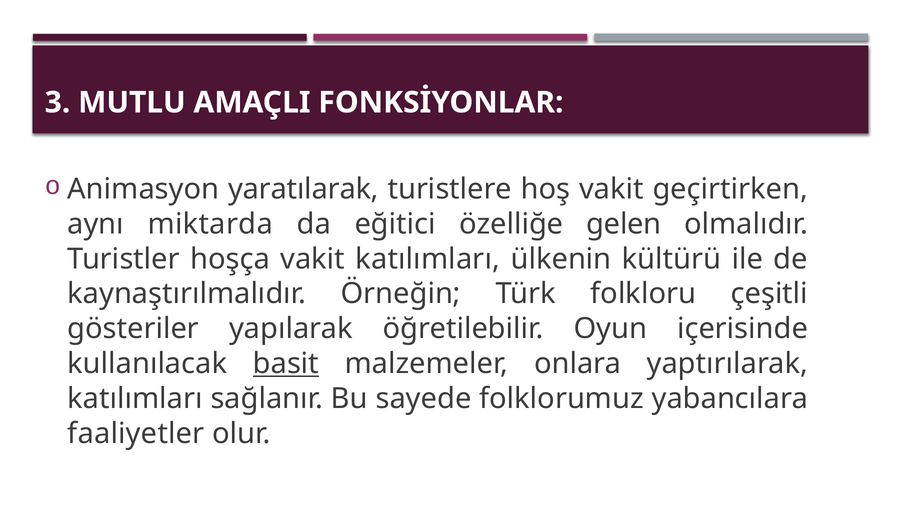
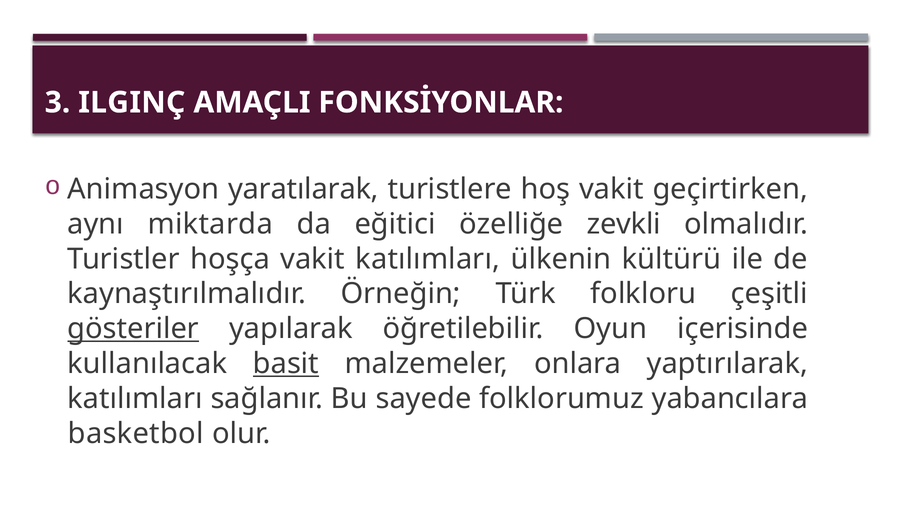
MUTLU: MUTLU -> ILGINÇ (132, 102)
gelen: gelen -> zevkli (624, 224)
gösteriler underline: none -> present (133, 329)
faaliyetler: faaliyetler -> basketbol (136, 433)
